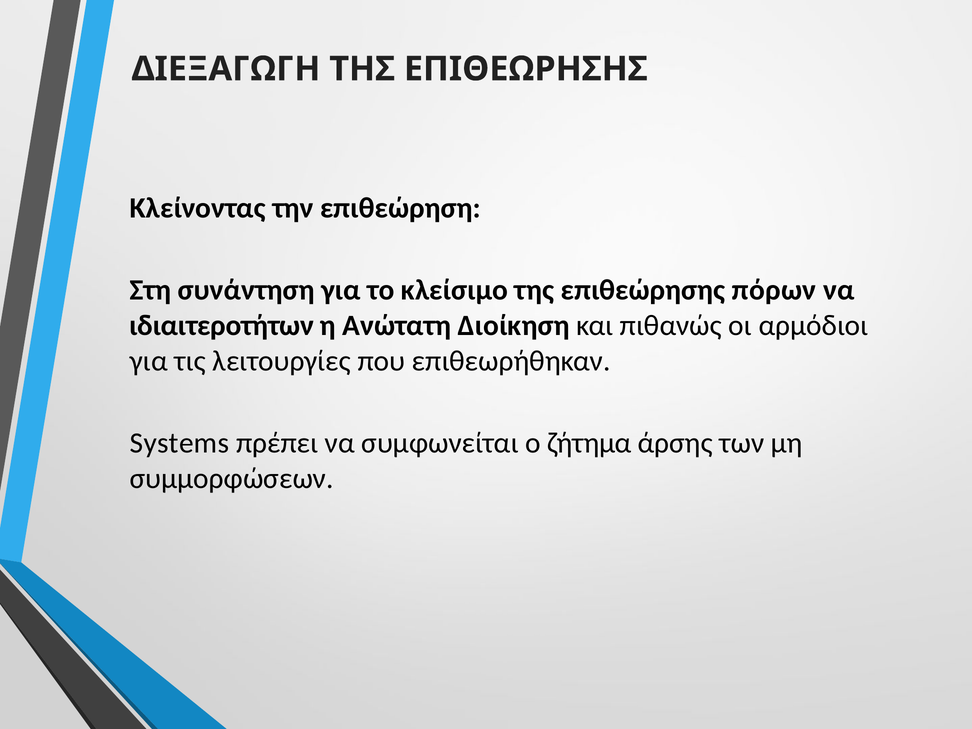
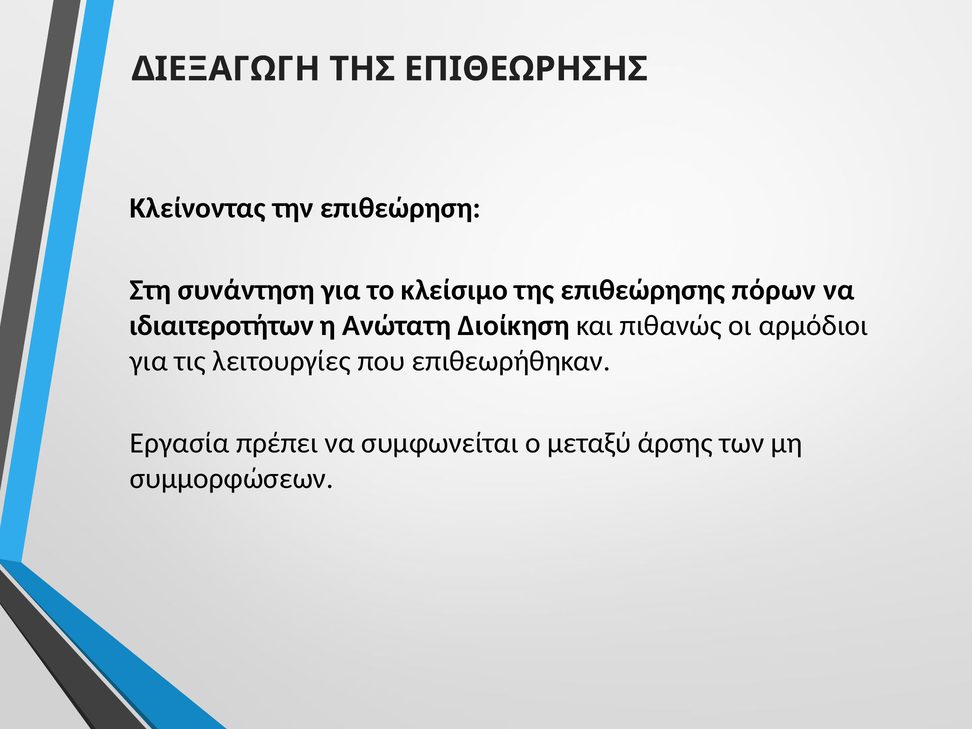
Systems: Systems -> Εργασία (180, 443)
ζήτημα: ζήτημα -> μεταξύ (589, 443)
